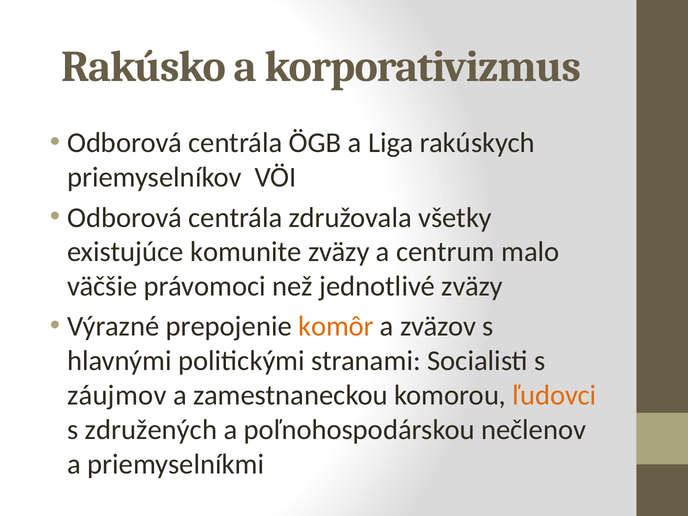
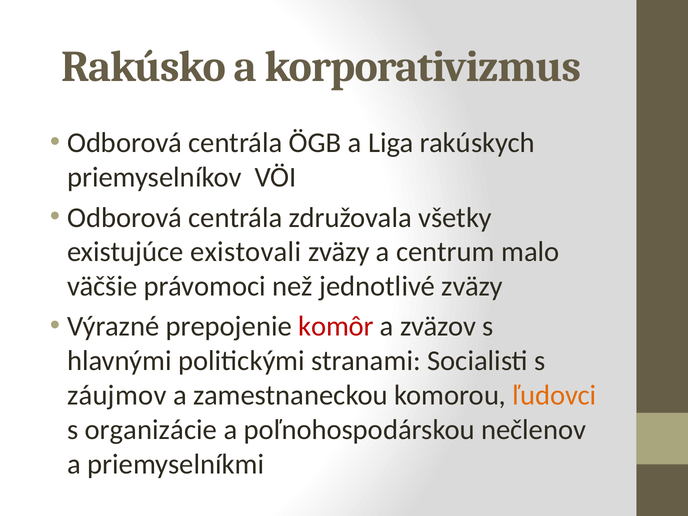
komunite: komunite -> existovali (246, 252)
komôr colour: orange -> red (336, 327)
združených: združených -> organizácie (151, 430)
